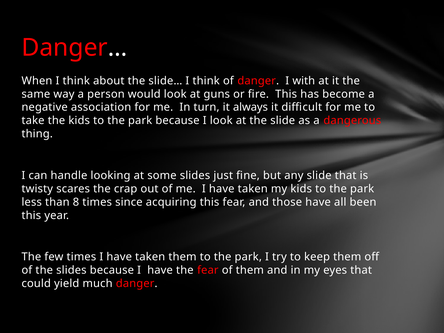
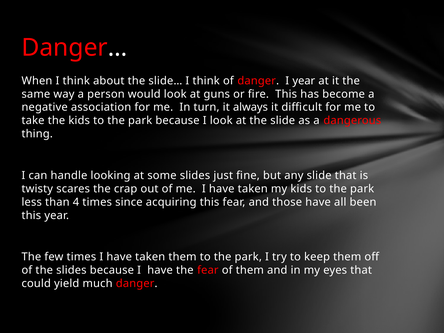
I with: with -> year (304, 81)
8: 8 -> 4 (76, 202)
